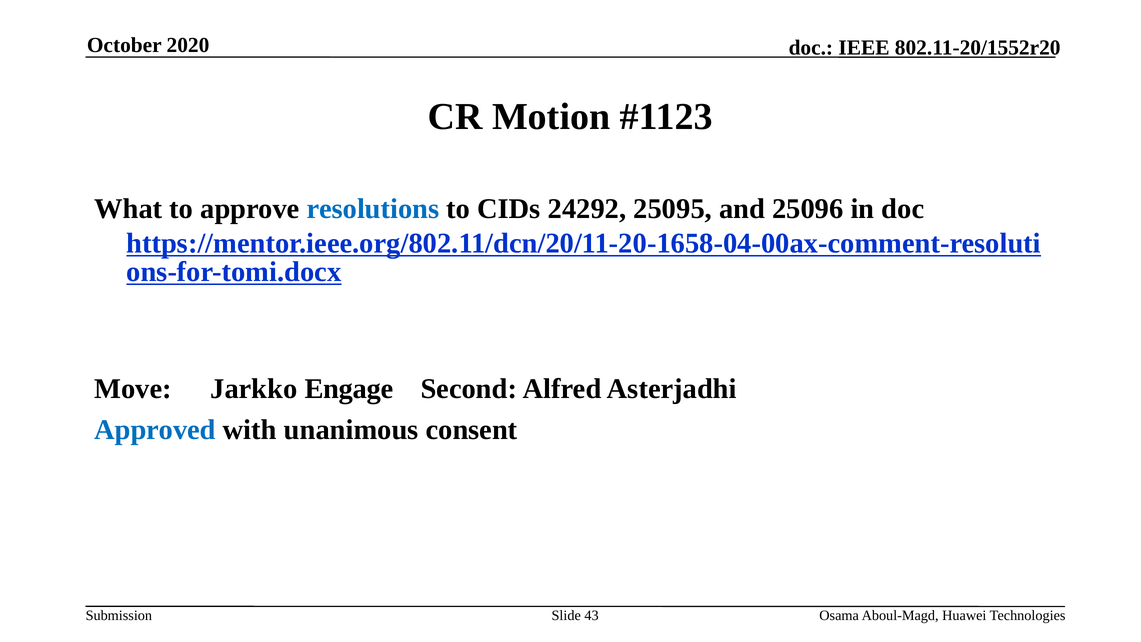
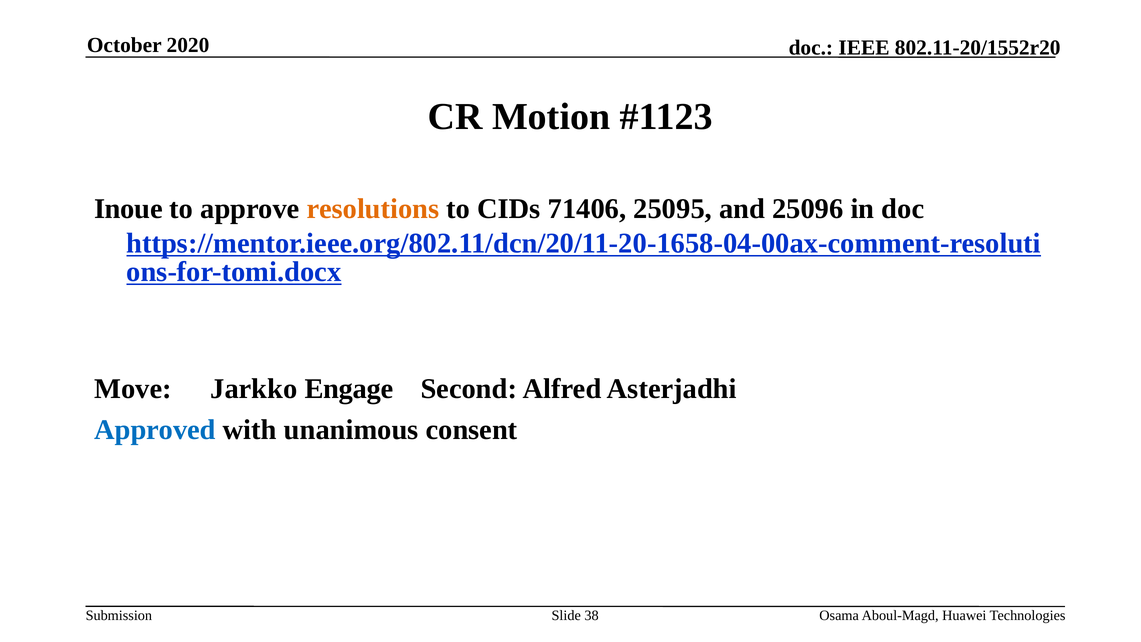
What: What -> Inoue (128, 209)
resolutions colour: blue -> orange (373, 209)
24292: 24292 -> 71406 (587, 209)
43: 43 -> 38 (592, 616)
